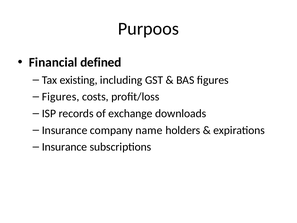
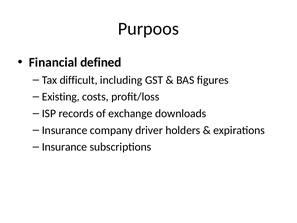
existing: existing -> difficult (79, 80)
Figures: Figures -> Existing (61, 97)
name: name -> driver (149, 130)
